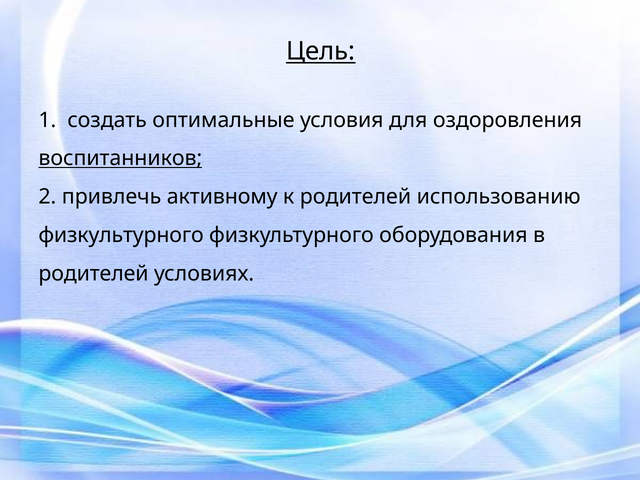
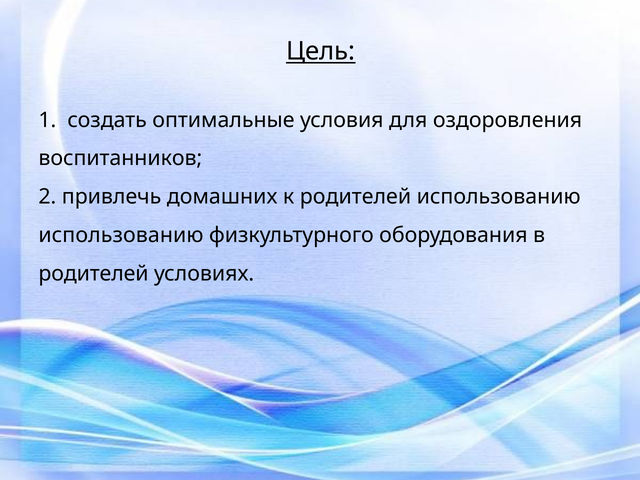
воспитанников underline: present -> none (120, 158)
активному: активному -> домашних (222, 197)
физкультурного: физкультурного -> использованию (121, 235)
